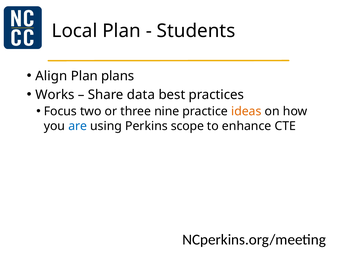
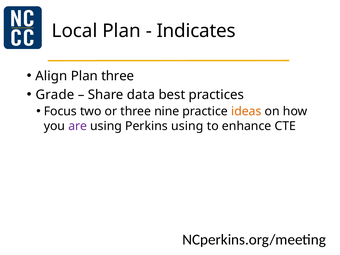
Students: Students -> Indicates (196, 31)
Plan plans: plans -> three (118, 76)
Works: Works -> Grade (55, 95)
are colour: blue -> purple (78, 126)
Perkins scope: scope -> using (187, 126)
